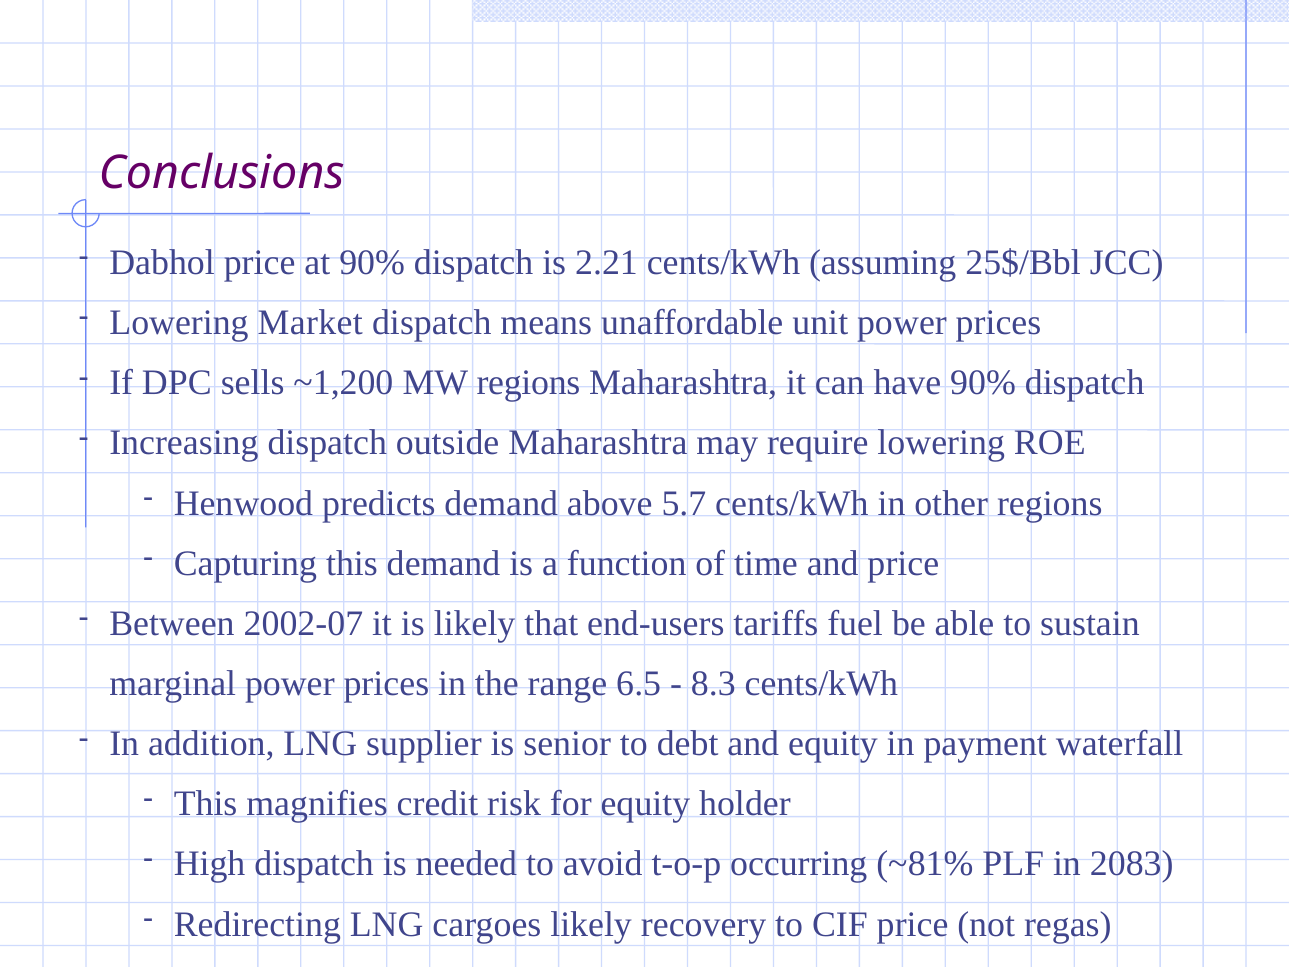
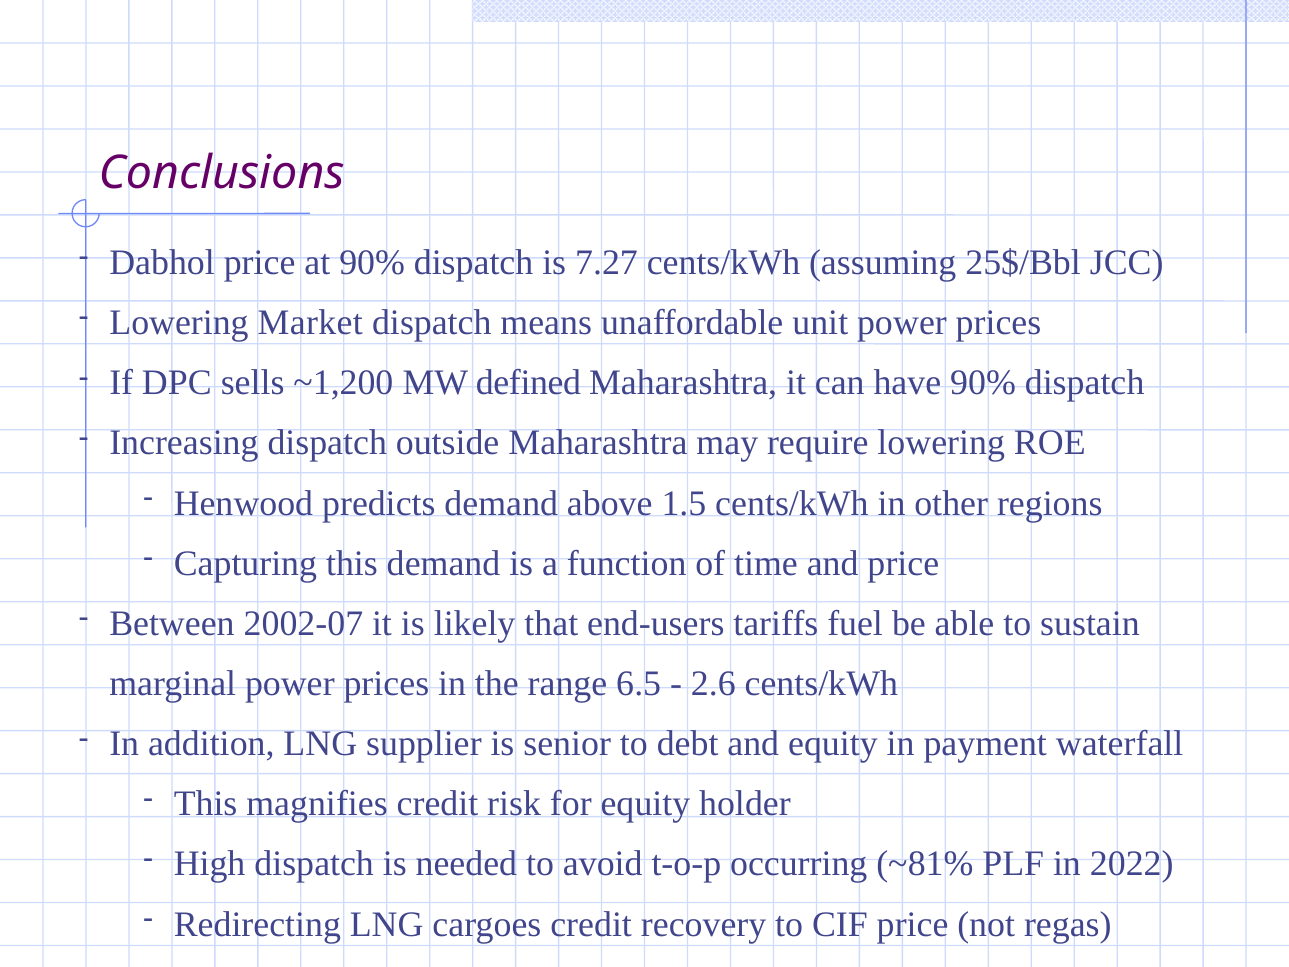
2.21: 2.21 -> 7.27 (607, 263)
MW regions: regions -> defined (528, 383)
5.7: 5.7 -> 1.5 (684, 503)
8.3: 8.3 -> 2.6 (713, 683)
2083: 2083 -> 2022 (1132, 864)
cargoes likely: likely -> credit (591, 924)
